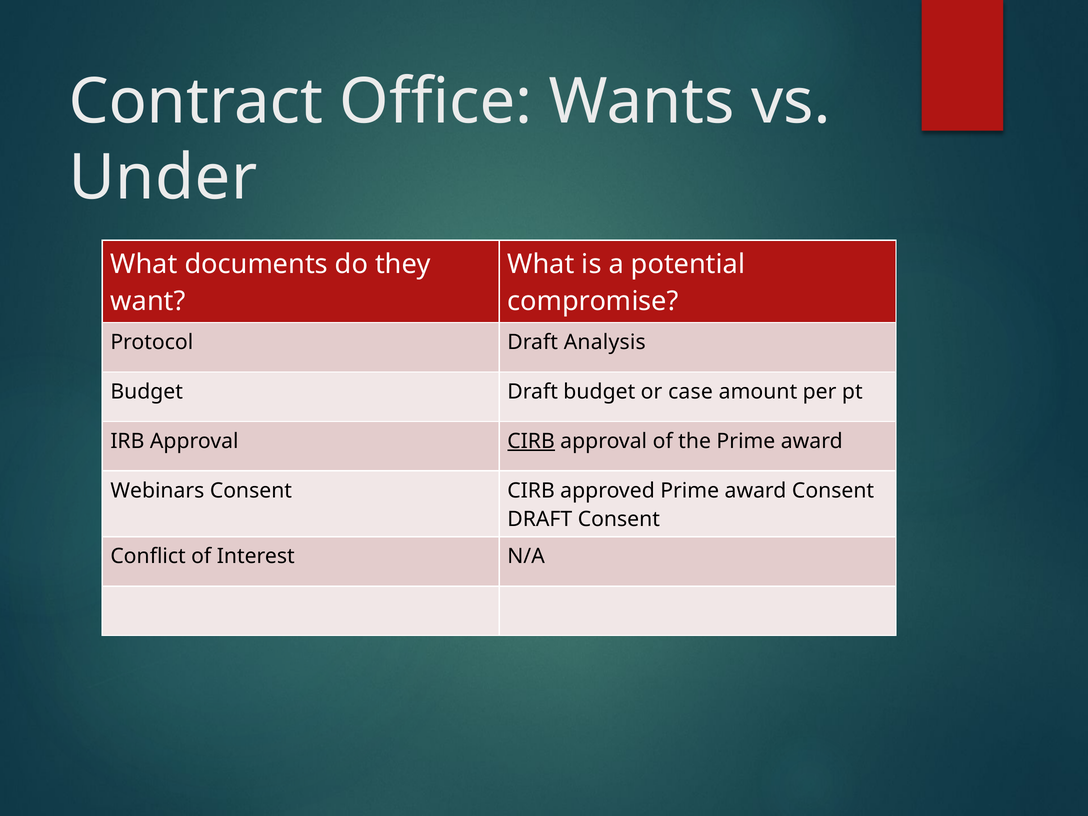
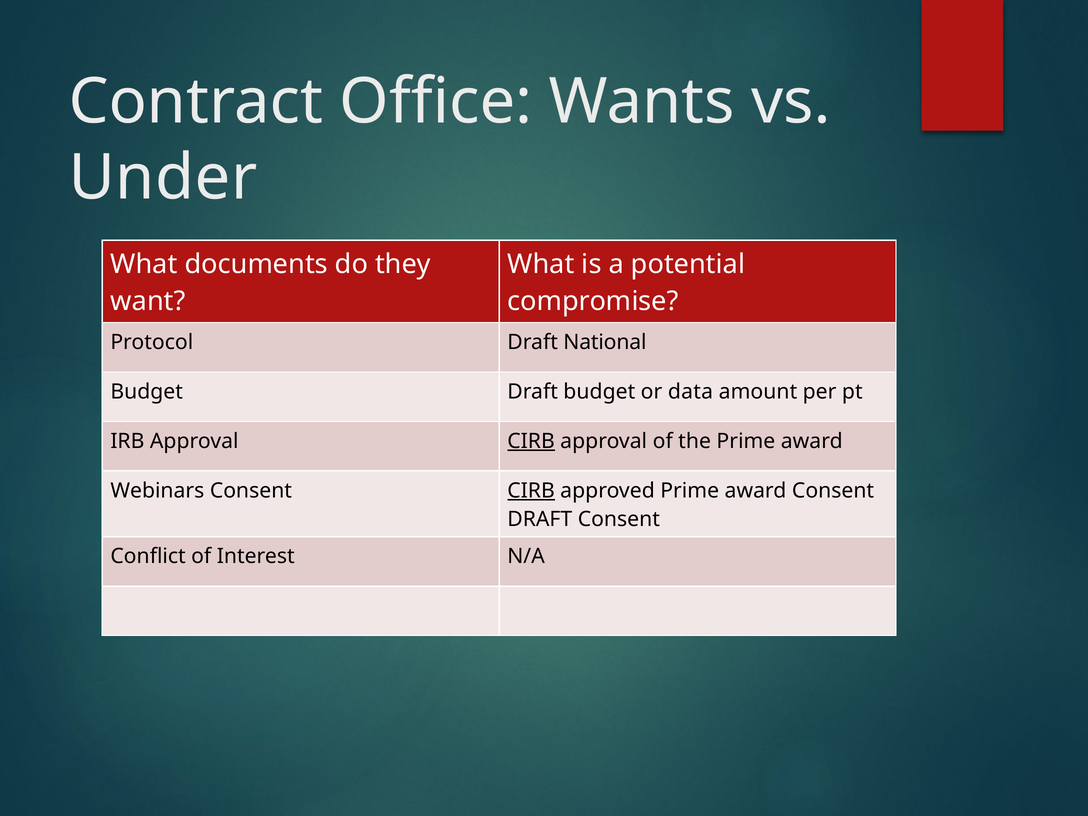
Analysis: Analysis -> National (605, 342)
case: case -> data (690, 392)
CIRB underline: none -> present (531, 491)
